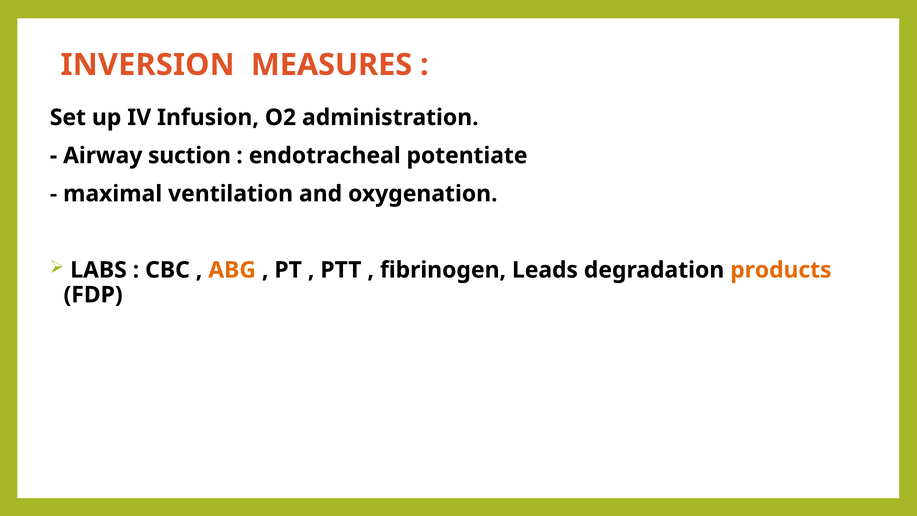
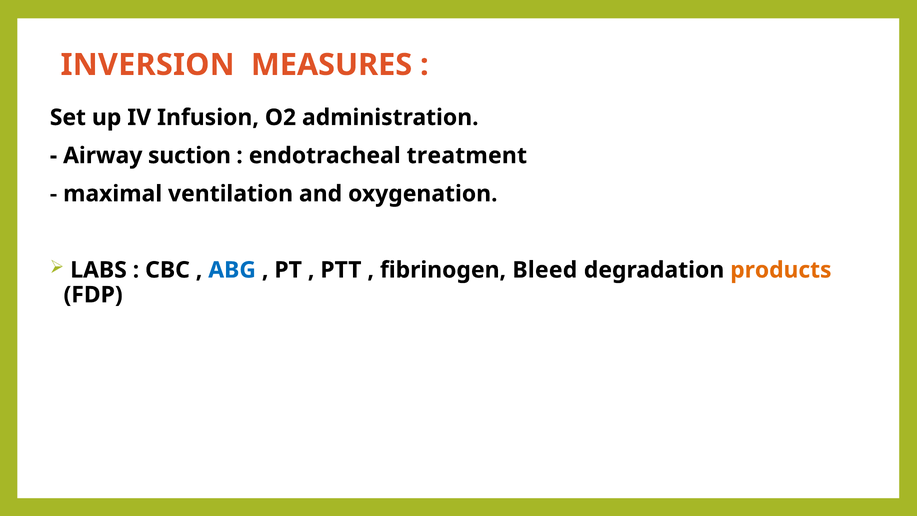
potentiate: potentiate -> treatment (467, 156)
ABG colour: orange -> blue (232, 270)
Leads: Leads -> Bleed (545, 270)
